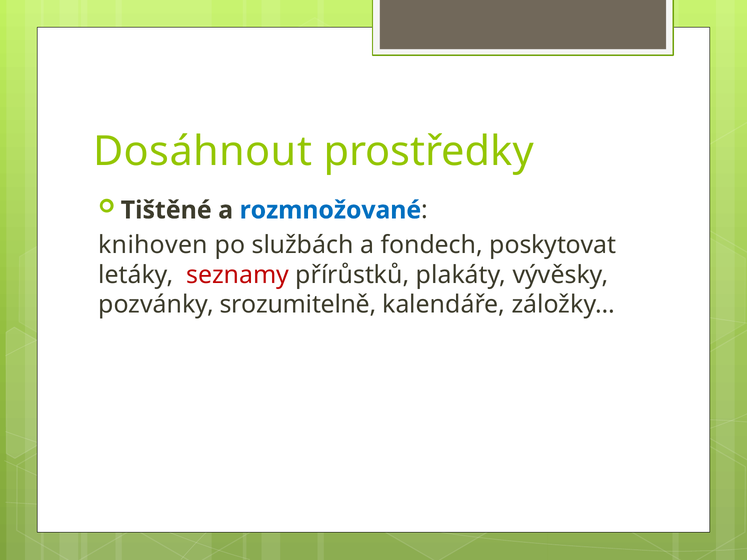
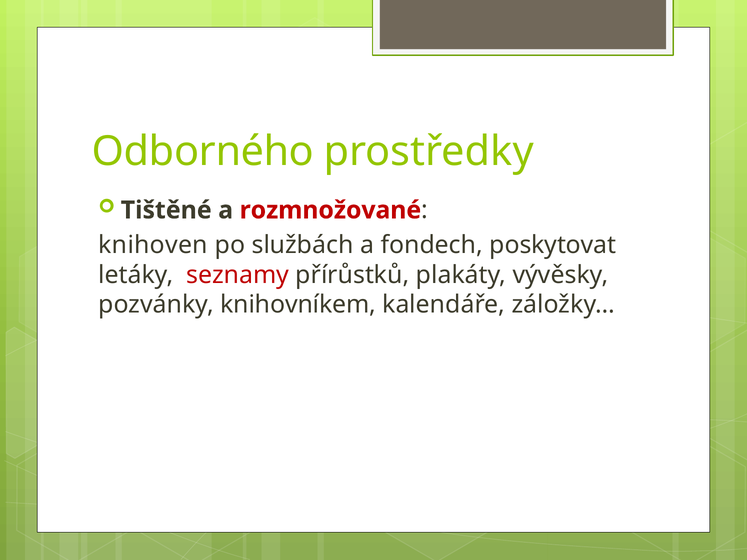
Dosáhnout: Dosáhnout -> Odborného (203, 152)
rozmnožované colour: blue -> red (330, 210)
srozumitelně: srozumitelně -> knihovníkem (298, 305)
